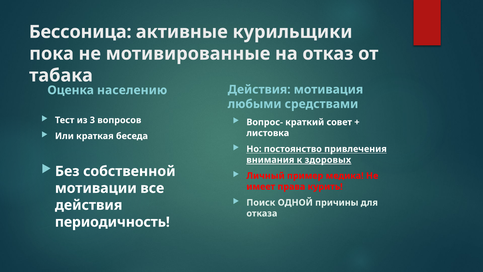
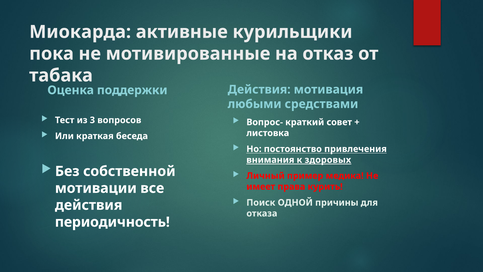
Бессоница: Бессоница -> Миокарда (80, 32)
населению: населению -> поддержки (132, 90)
